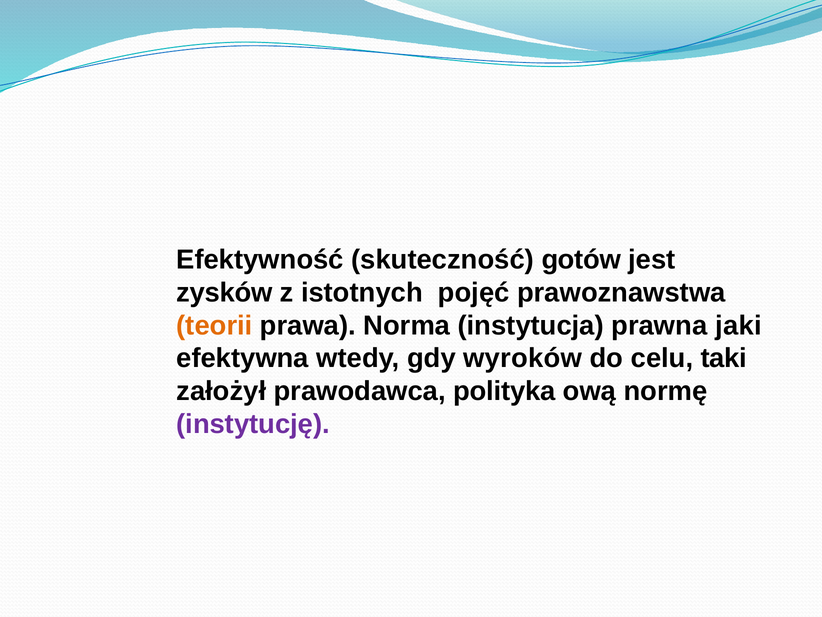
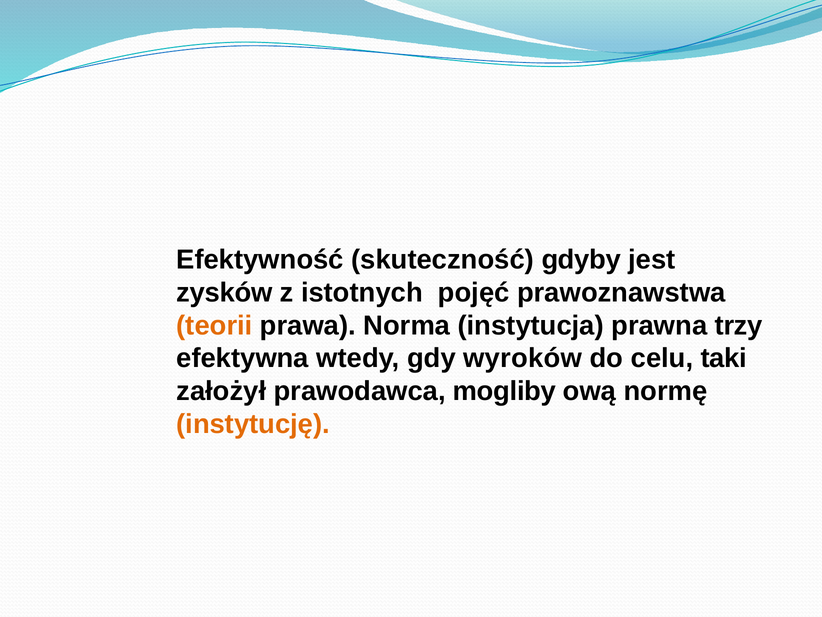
gotów: gotów -> gdyby (581, 259)
jaki: jaki -> trzy (739, 325)
polityka: polityka -> mogliby (504, 391)
instytucję colour: purple -> orange (253, 424)
